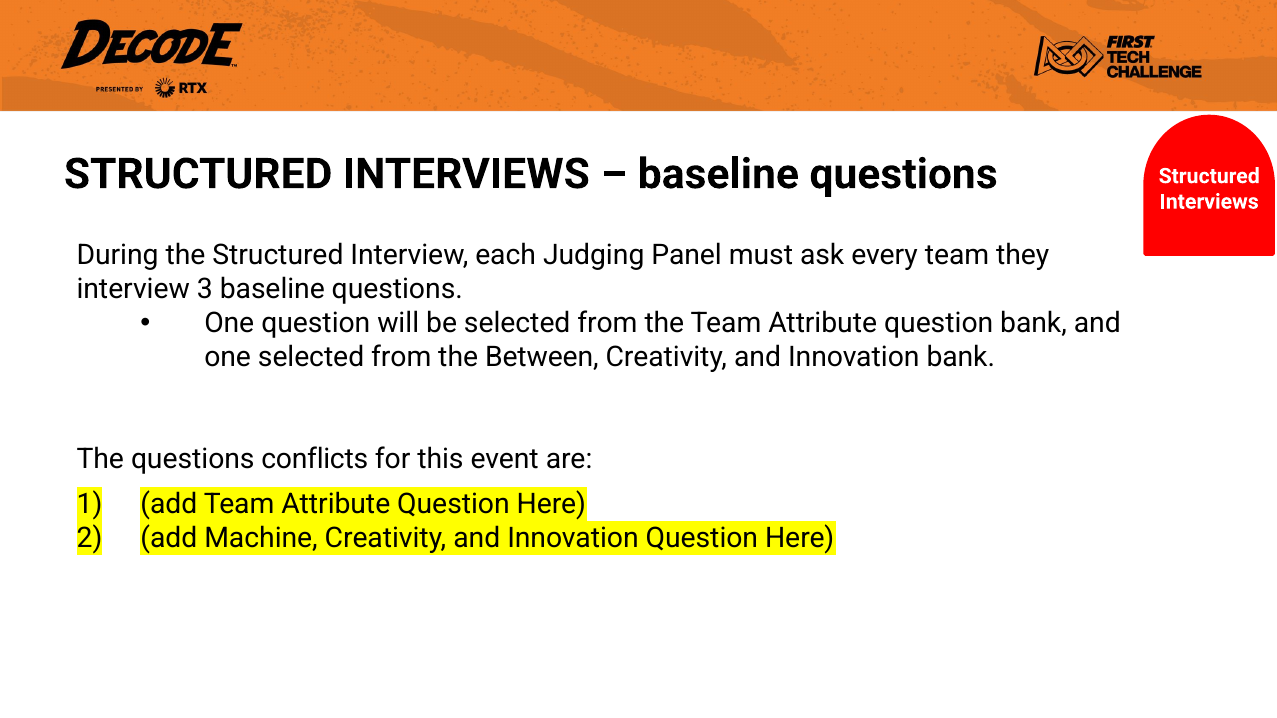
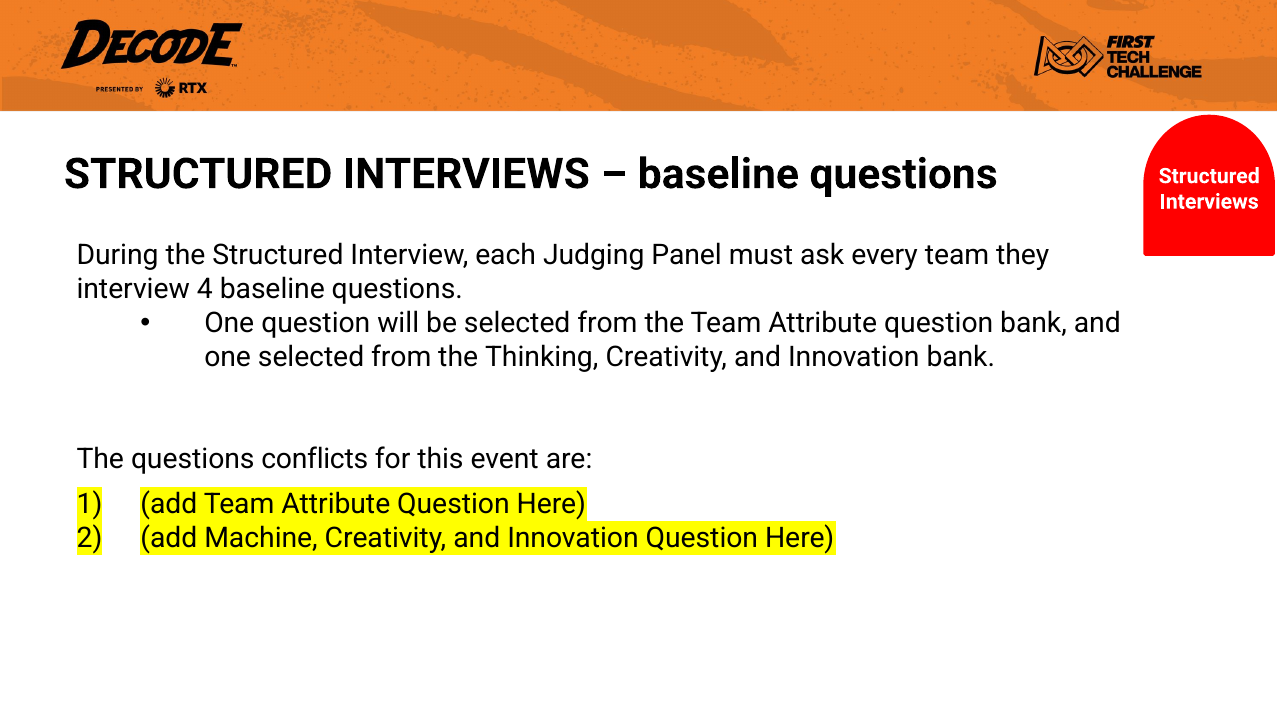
3: 3 -> 4 (205, 290)
Between: Between -> Thinking (542, 358)
